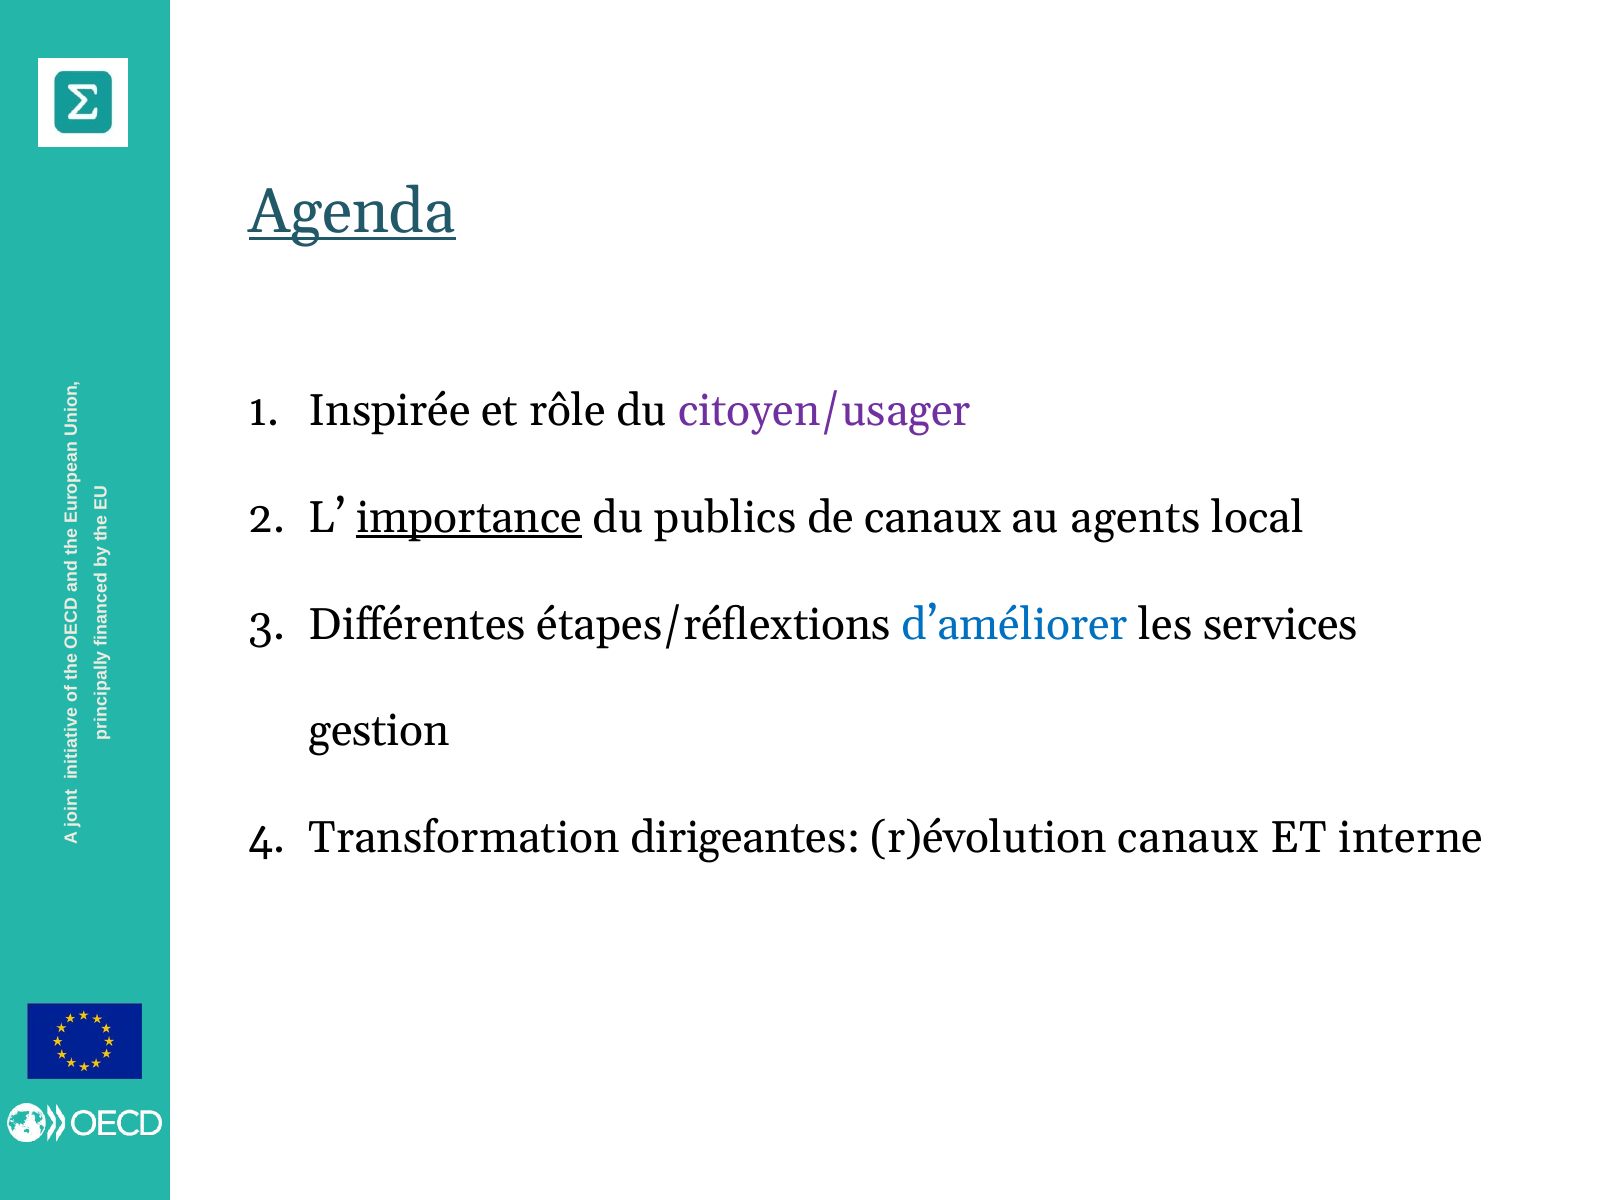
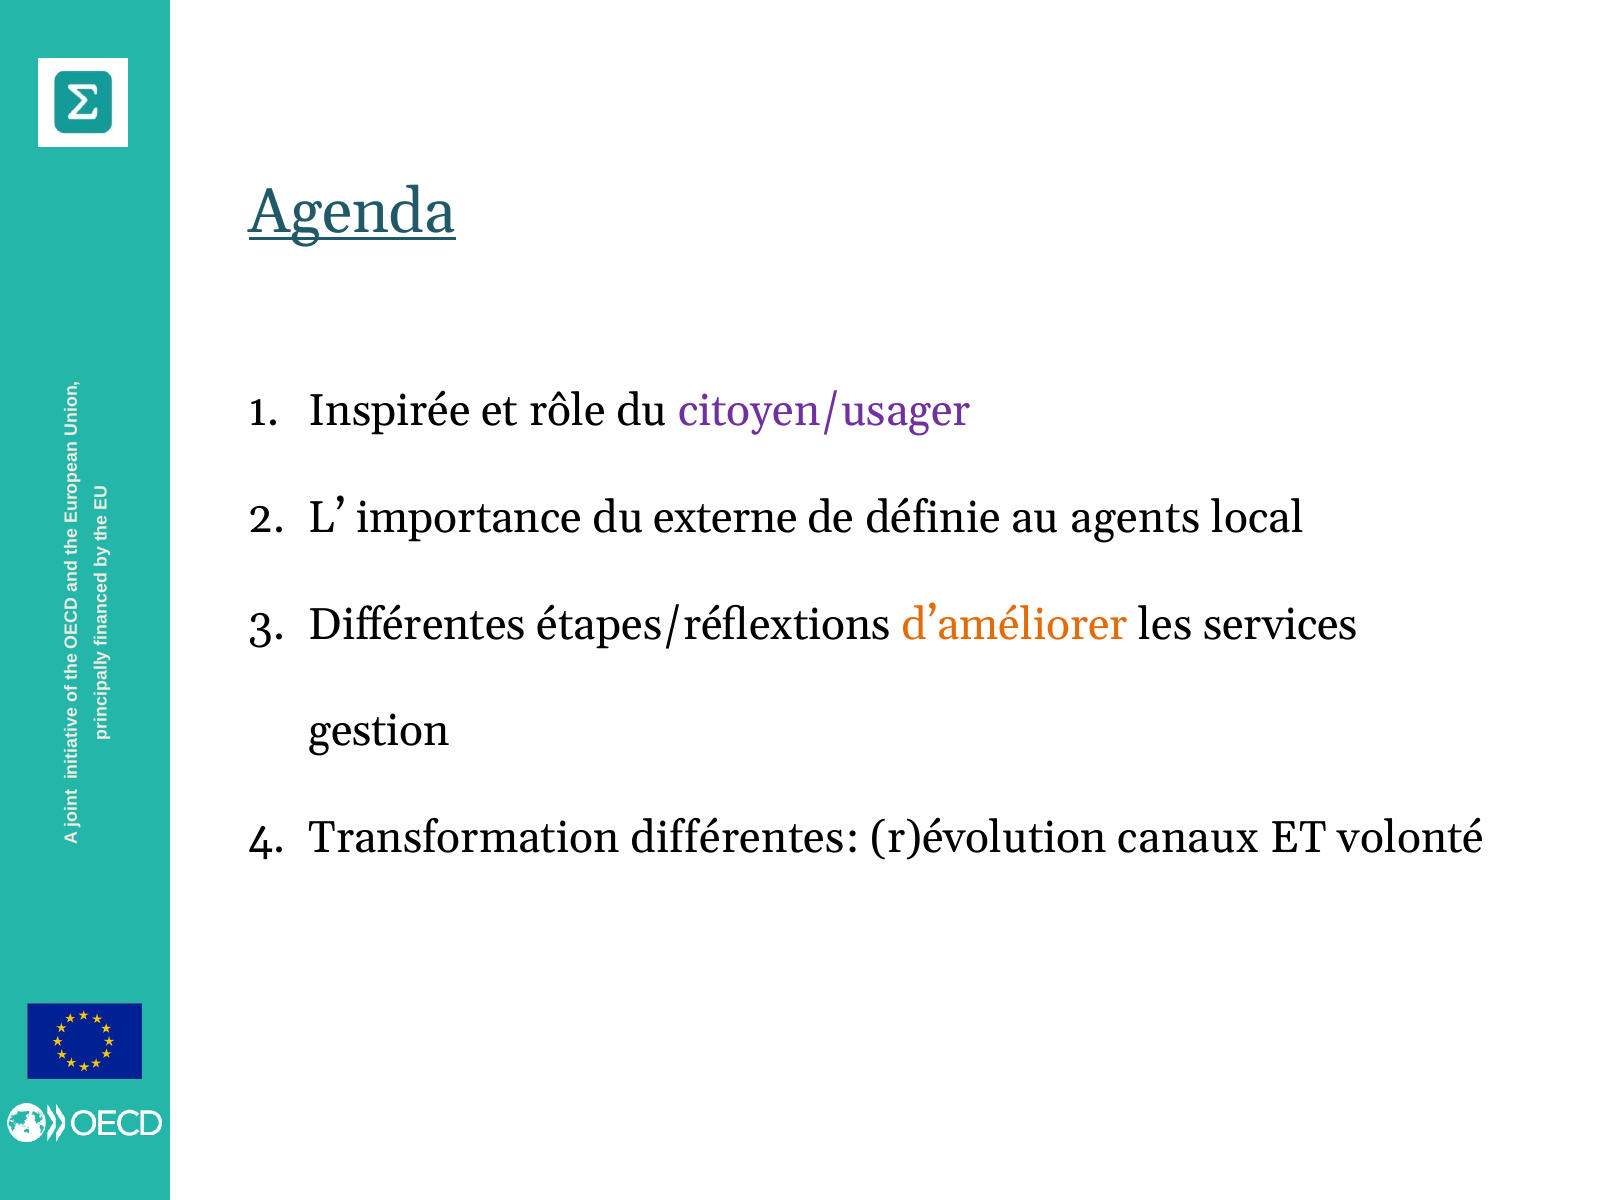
importance underline: present -> none (469, 518)
publics: publics -> externe (726, 518)
de canaux: canaux -> définie (933, 518)
d’améliorer colour: blue -> orange (1015, 624)
Transformation dirigeantes: dirigeantes -> différentes (745, 838)
interne: interne -> volonté (1411, 838)
